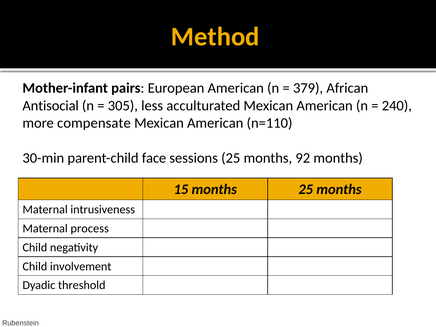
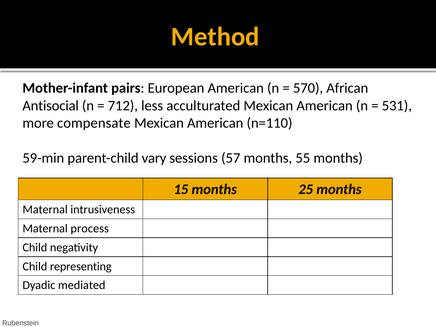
379: 379 -> 570 (308, 88)
305: 305 -> 712 (123, 106)
240: 240 -> 531 (397, 106)
30-min: 30-min -> 59-min (43, 158)
face: face -> vary (154, 158)
sessions 25: 25 -> 57 (231, 158)
92: 92 -> 55 (303, 158)
involvement: involvement -> representing (81, 266)
threshold: threshold -> mediated (82, 285)
